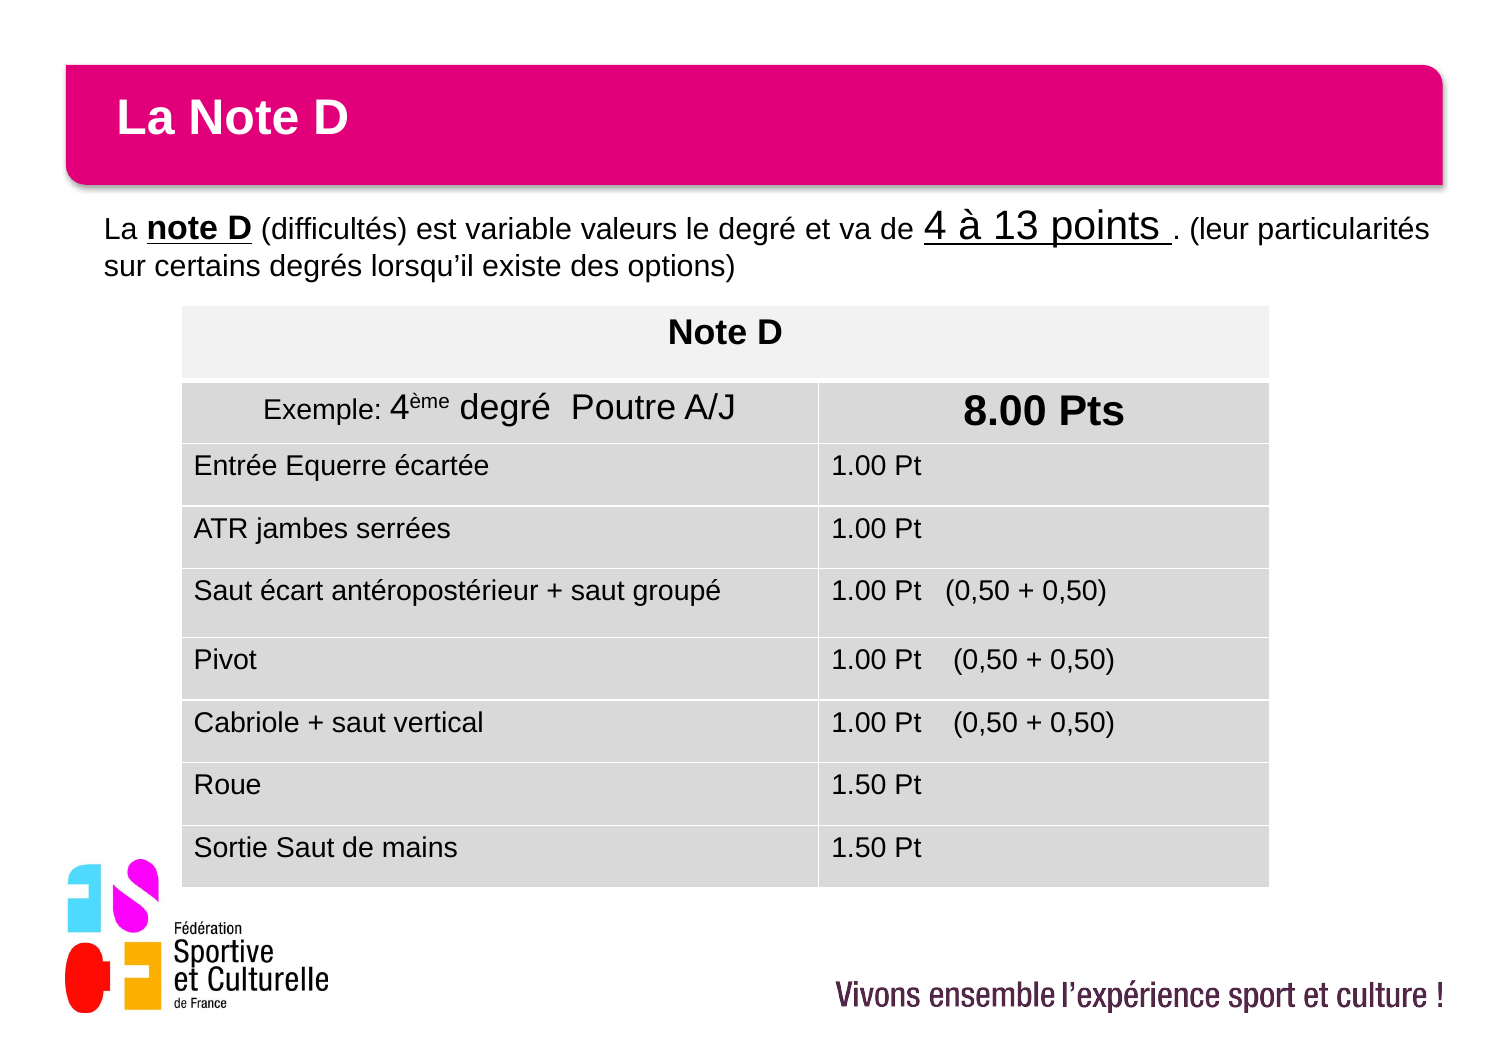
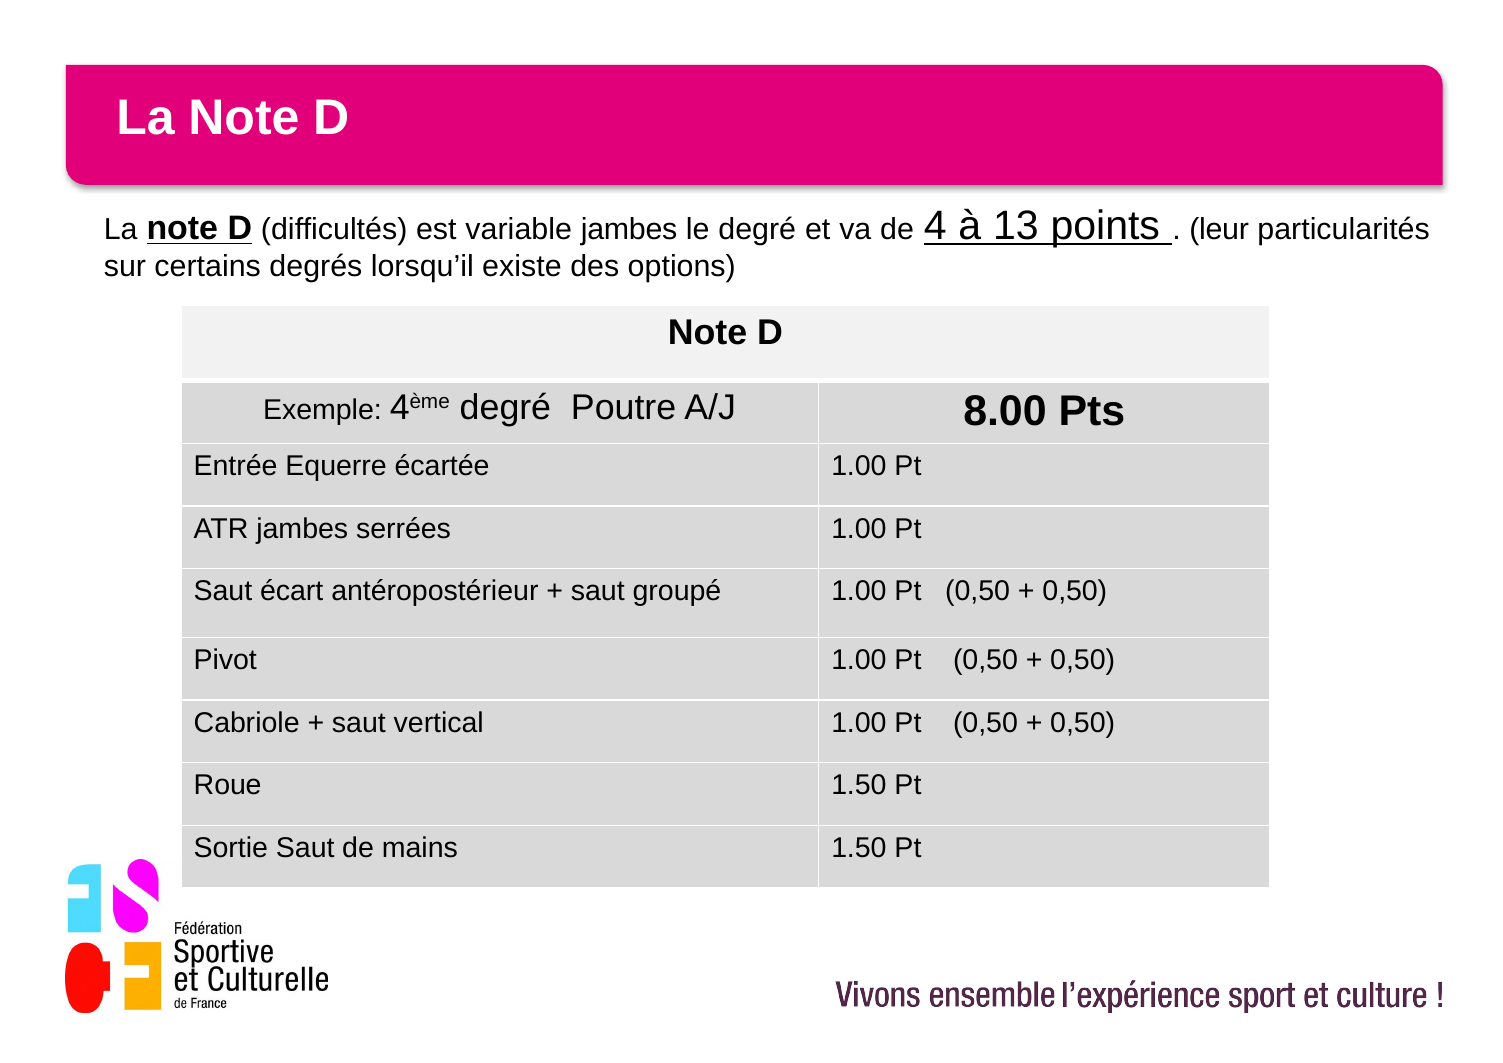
variable valeurs: valeurs -> jambes (629, 230)
